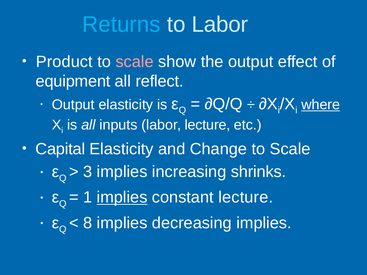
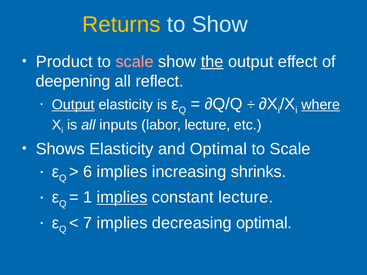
Returns colour: light blue -> yellow (121, 24)
to Labor: Labor -> Show (220, 24)
the underline: none -> present (212, 62)
equipment: equipment -> deepening (73, 81)
Output underline: none -> present (73, 105)
Capital: Capital -> Shows (60, 149)
and Change: Change -> Optimal (218, 149)
3: 3 -> 6 (88, 172)
8: 8 -> 7 (88, 223)
decreasing implies: implies -> optimal (264, 223)
